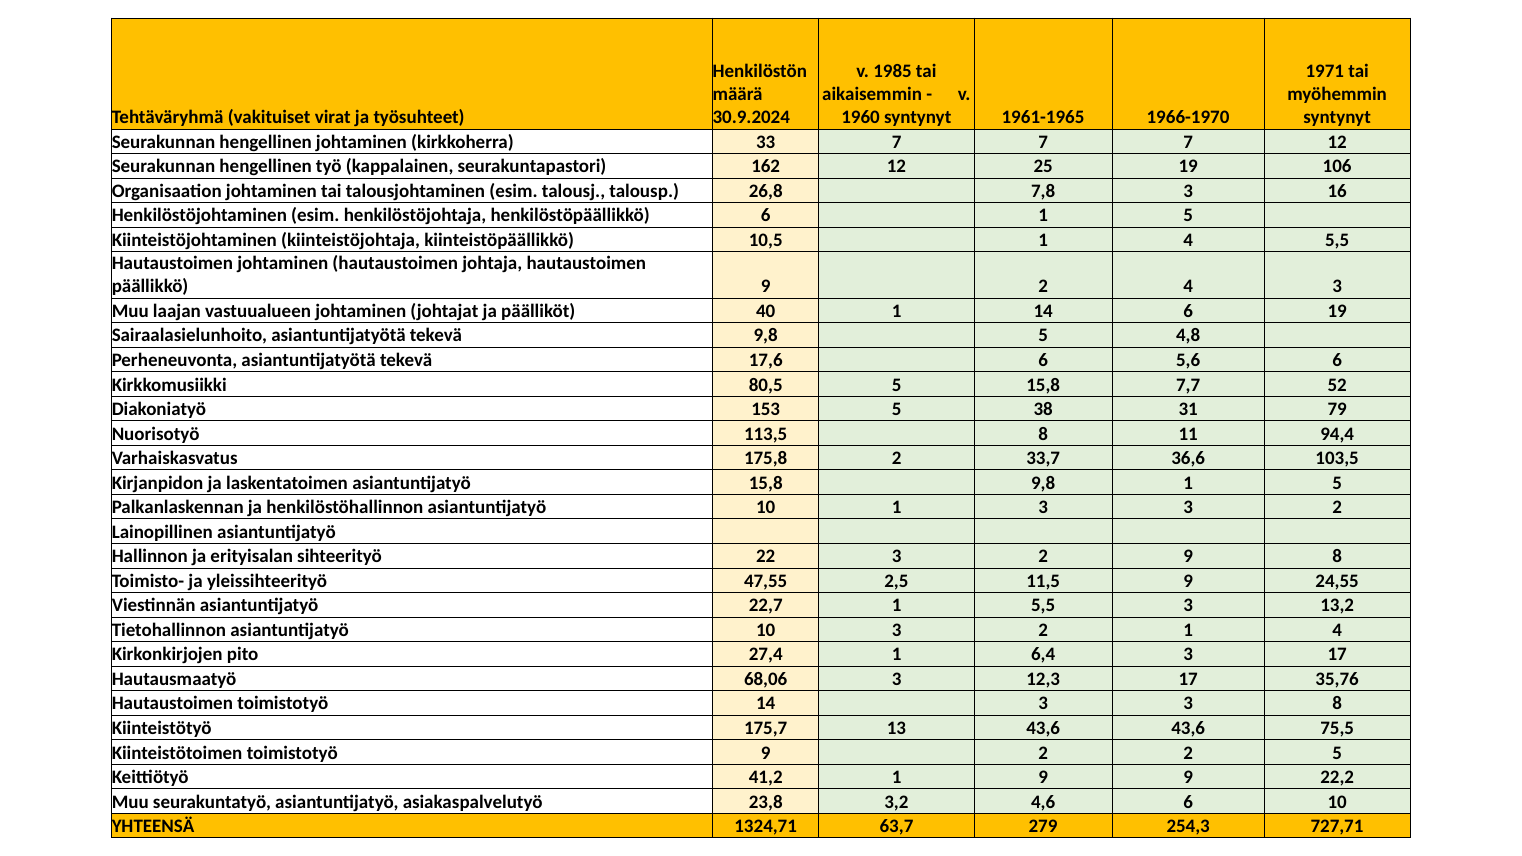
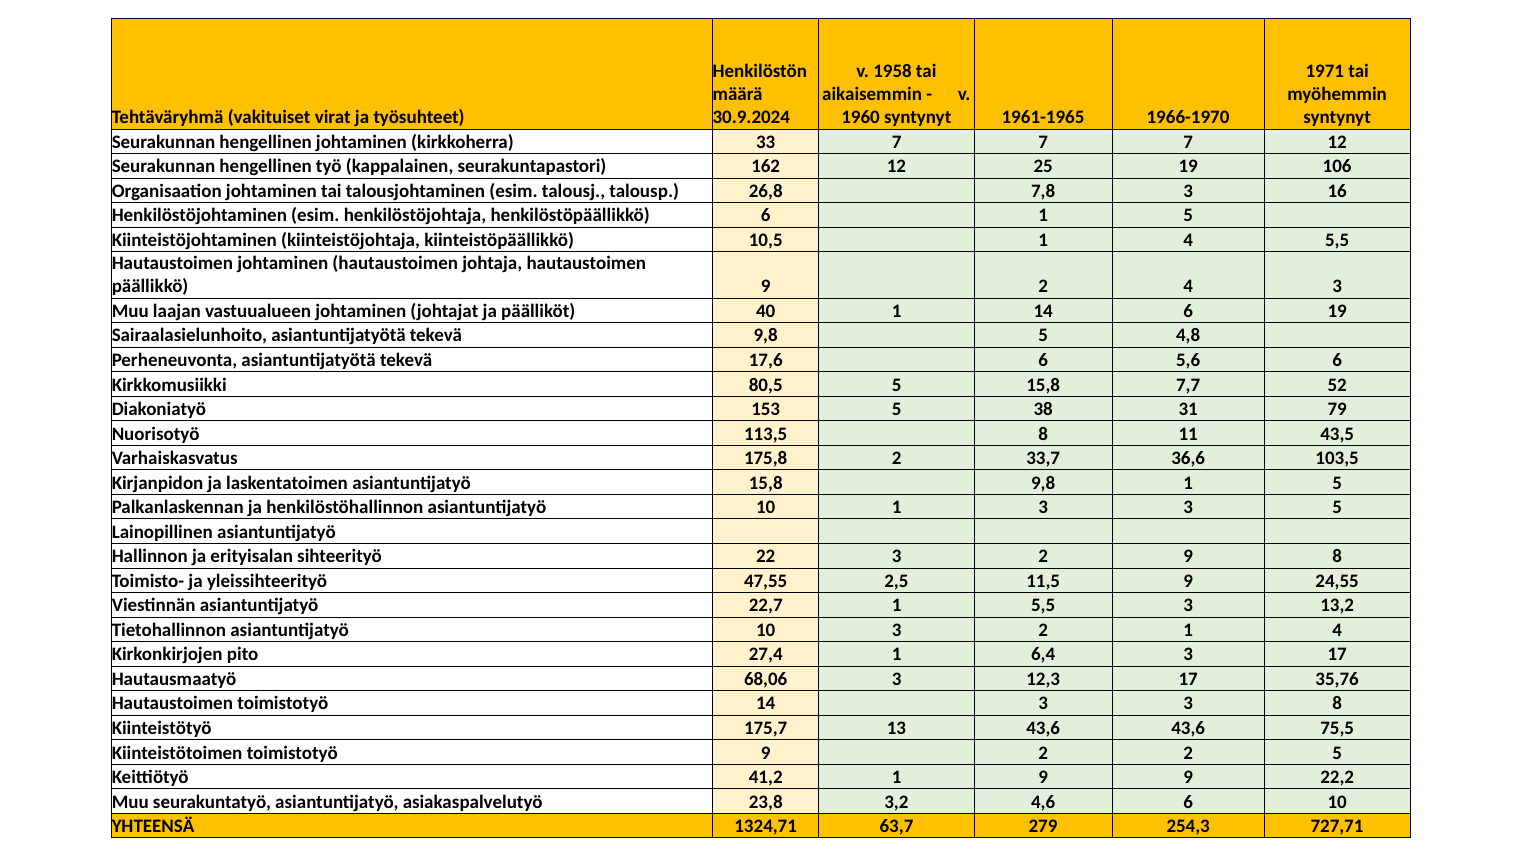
1985: 1985 -> 1958 (893, 71)
94,4: 94,4 -> 43,5 (1337, 434)
3 3 2: 2 -> 5 (1337, 507)
